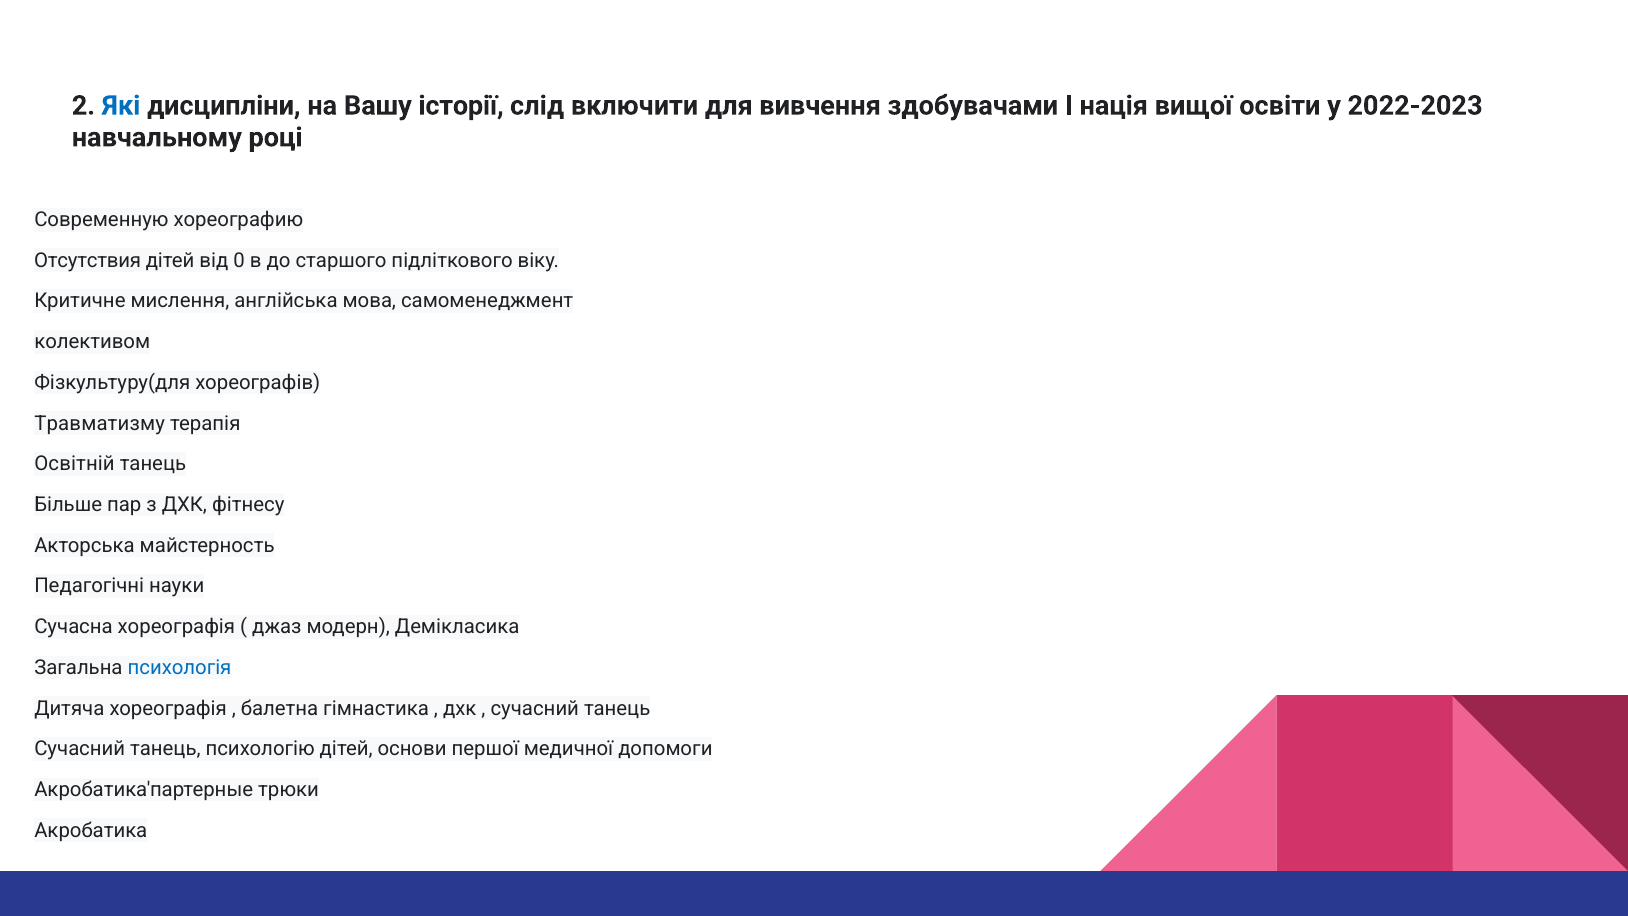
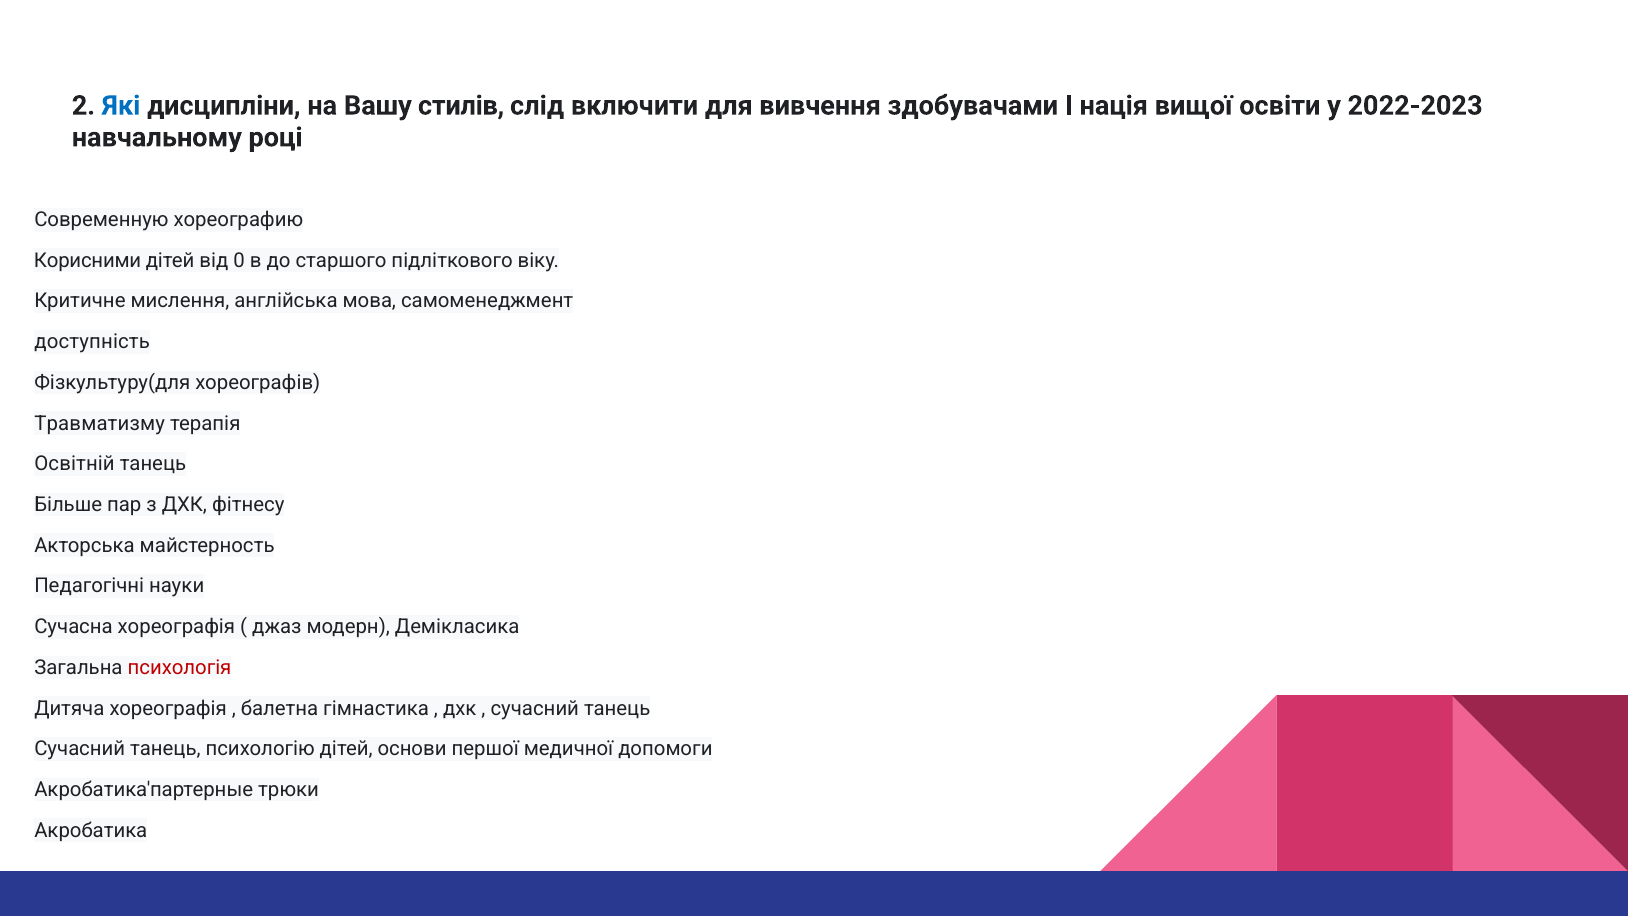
історії: історії -> стилів (461, 106)
Отсутствия: Отсутствия -> Корисними (88, 260)
колективом: колективом -> доступність (92, 342)
психологія colour: blue -> red (180, 667)
